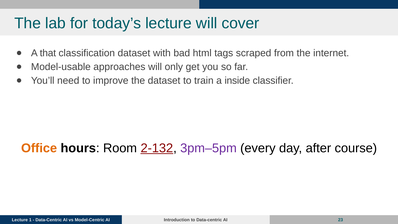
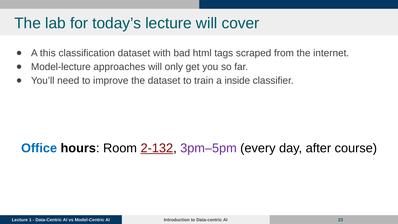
that: that -> this (48, 53)
Model-usable: Model-usable -> Model-lecture (61, 67)
Office colour: orange -> blue (39, 148)
